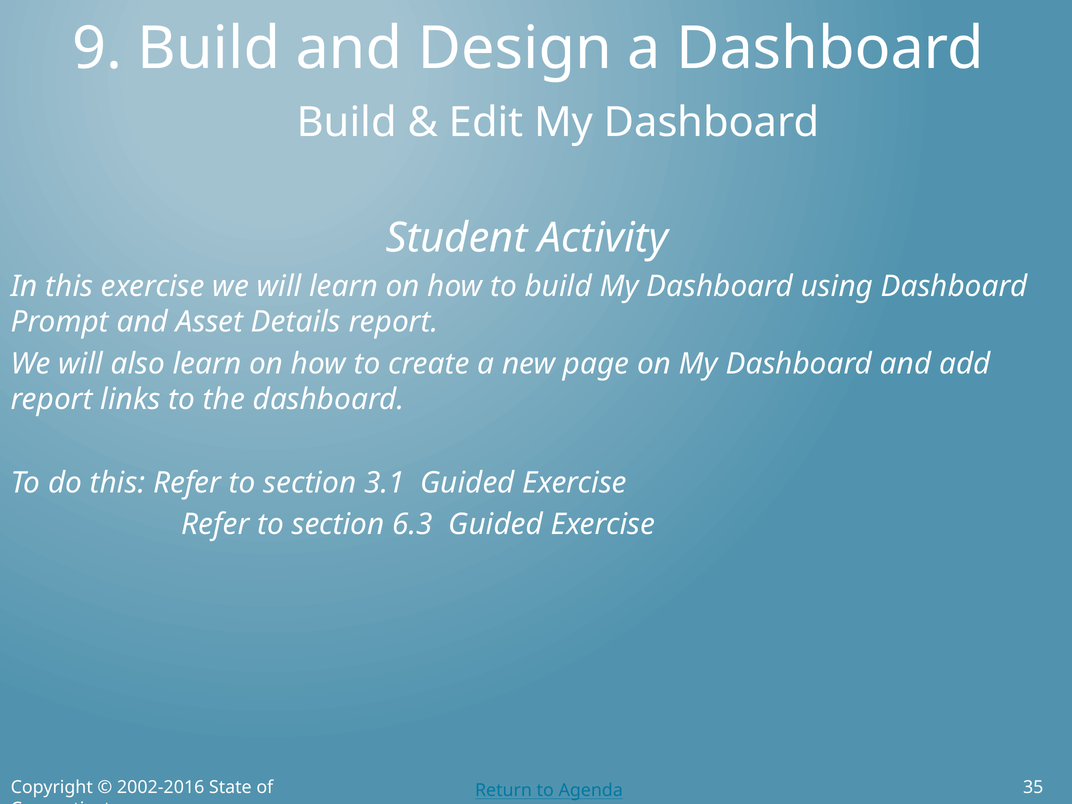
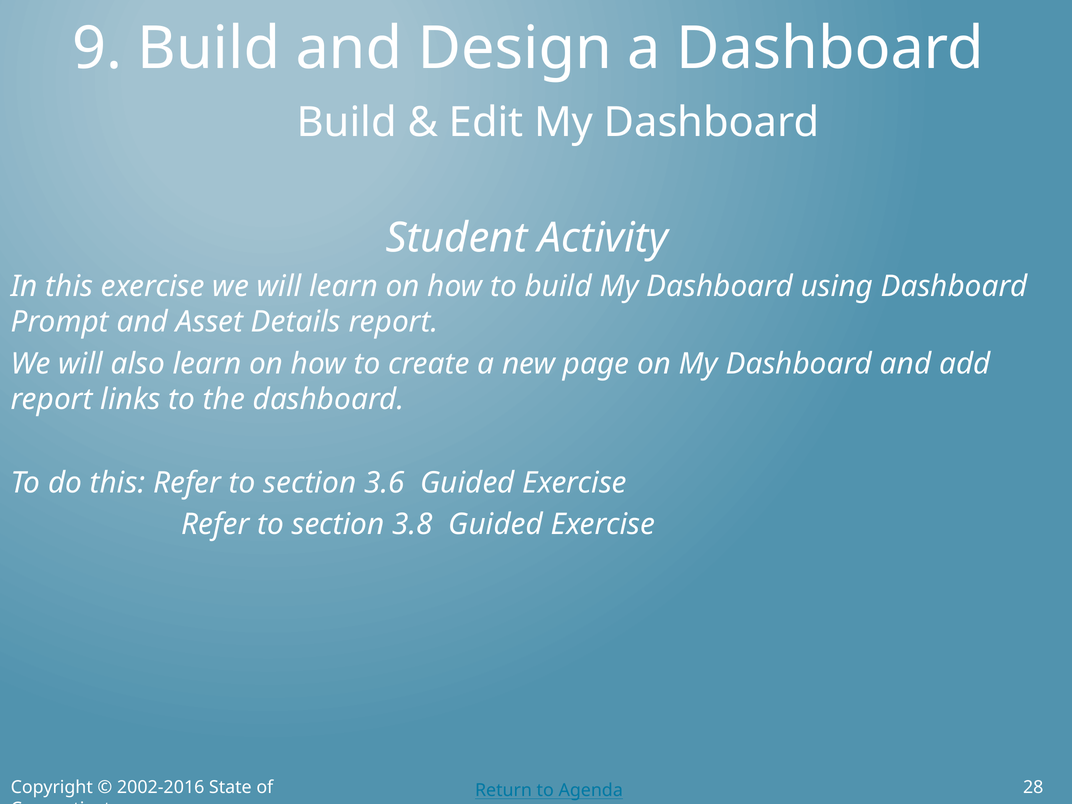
3.1: 3.1 -> 3.6 (384, 483)
6.3: 6.3 -> 3.8 (413, 525)
35: 35 -> 28 (1033, 787)
